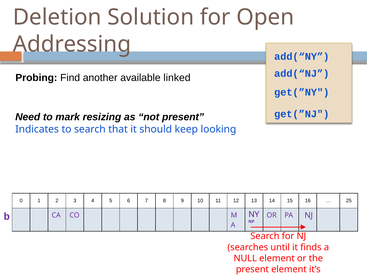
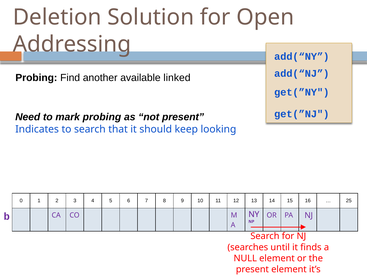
mark resizing: resizing -> probing (102, 117)
